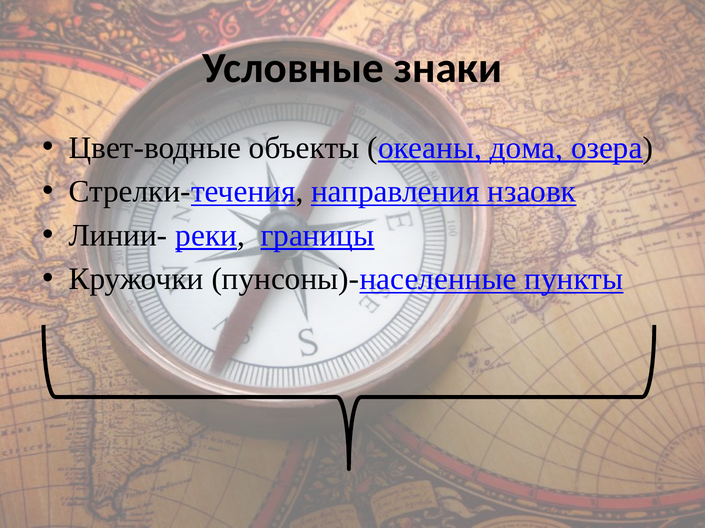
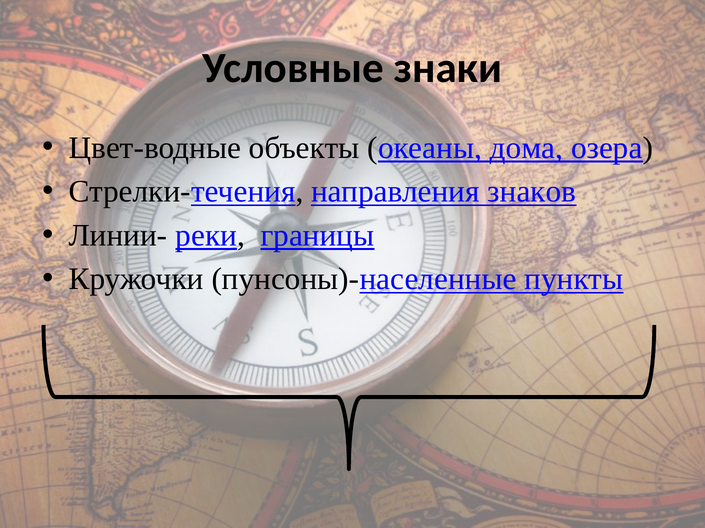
нзаовк: нзаовк -> знаков (532, 192)
